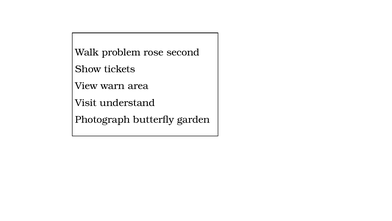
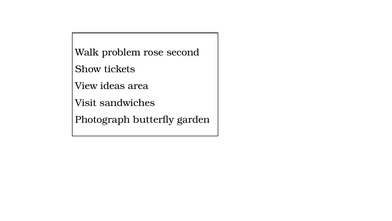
warn: warn -> ideas (113, 86)
understand: understand -> sandwiches (127, 103)
